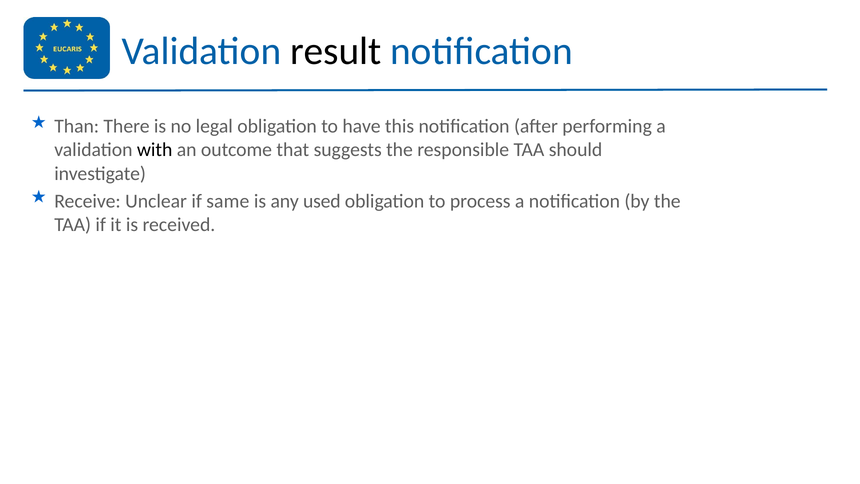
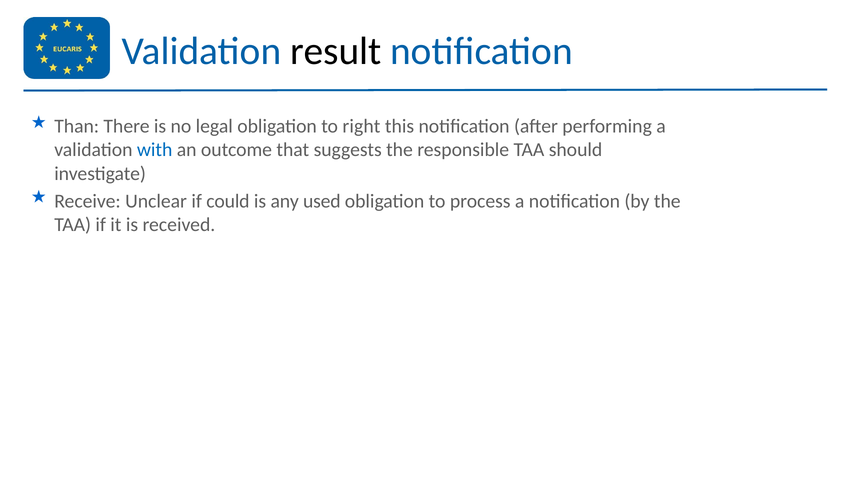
have: have -> right (361, 126)
with colour: black -> blue (155, 150)
same: same -> could (228, 201)
